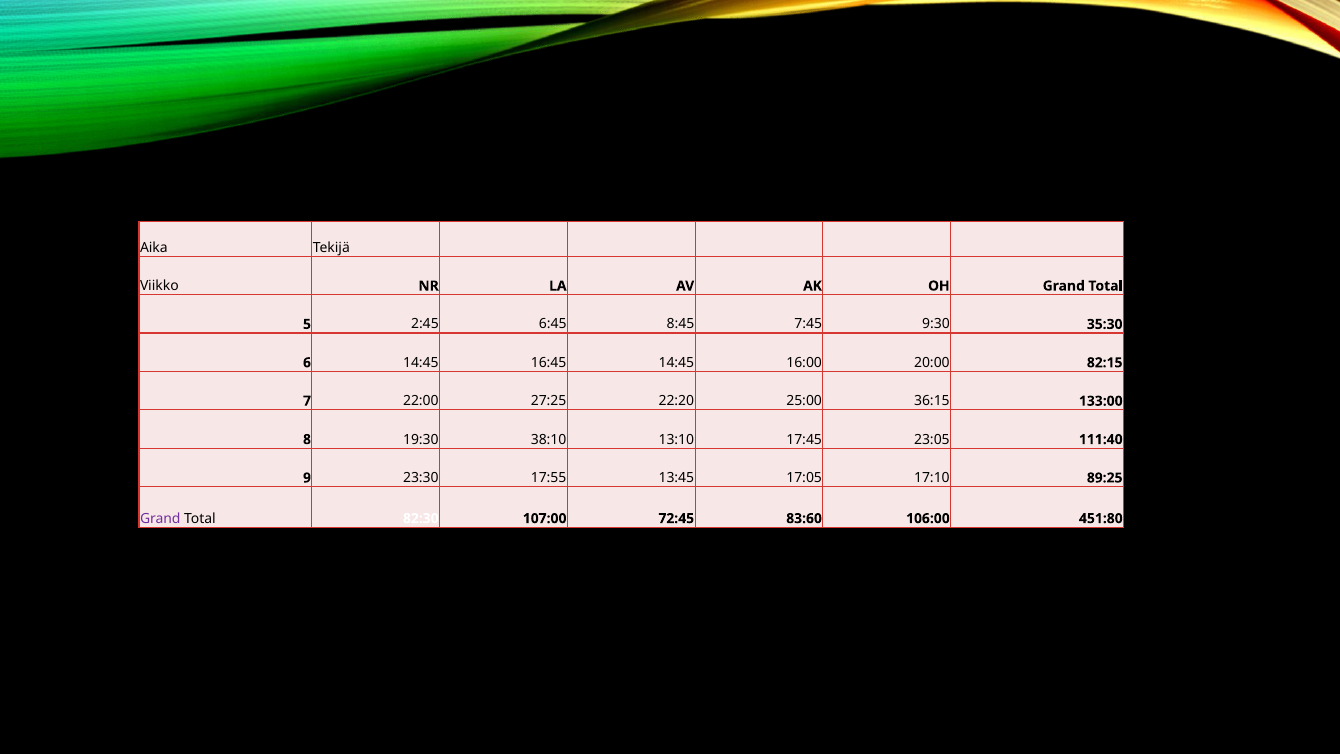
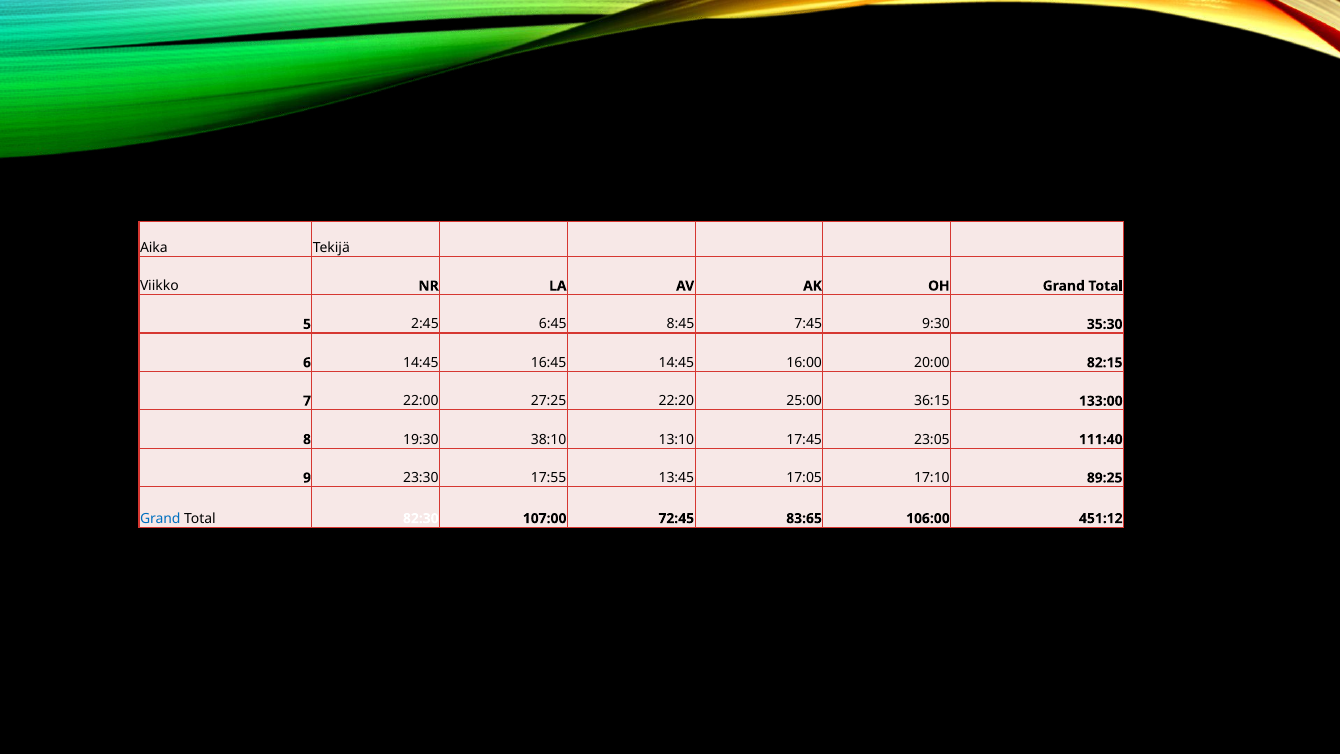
Grand colour: purple -> blue (160, 518)
83:60: 83:60 -> 83:65 (804, 518)
451:80: 451:80 -> 451:12 (1101, 518)
